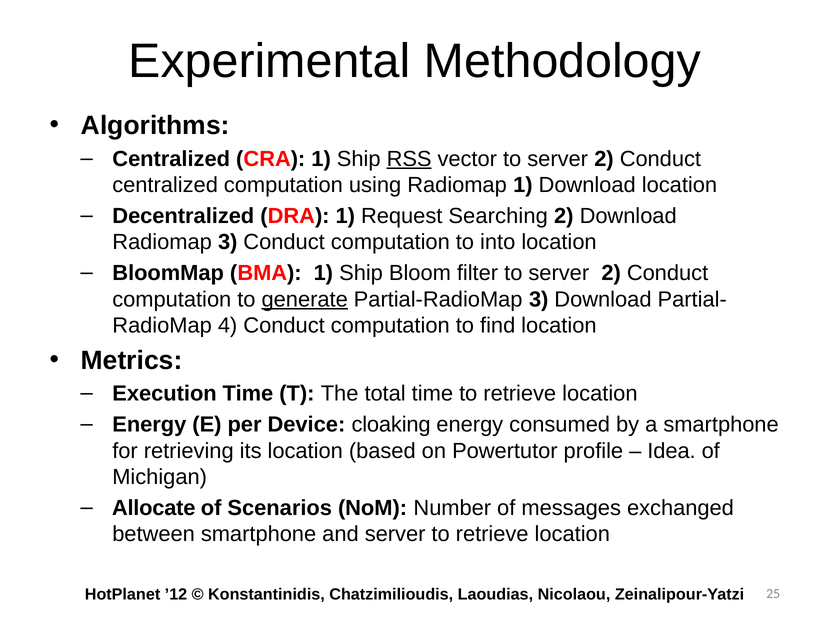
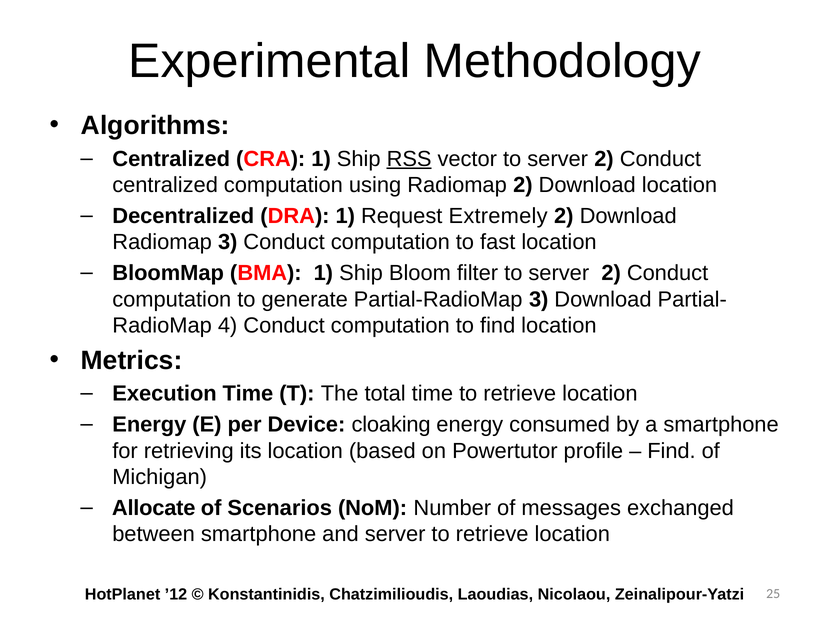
Radiomap 1: 1 -> 2 (523, 185)
Searching: Searching -> Extremely (498, 216)
into: into -> fast (498, 242)
generate underline: present -> none (305, 300)
Idea: Idea -> Find (671, 451)
